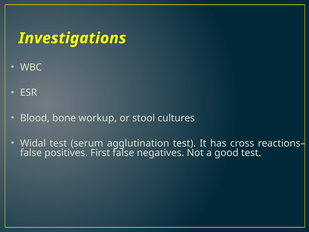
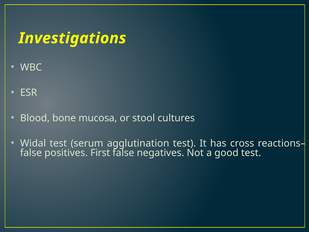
workup: workup -> mucosa (98, 118)
